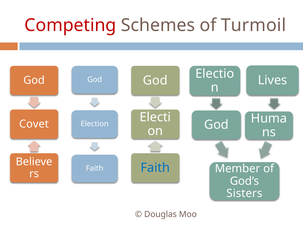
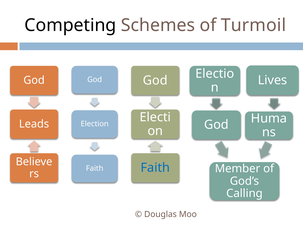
Competing colour: red -> black (70, 25)
Covet: Covet -> Leads (34, 124)
Sisters: Sisters -> Calling (244, 193)
